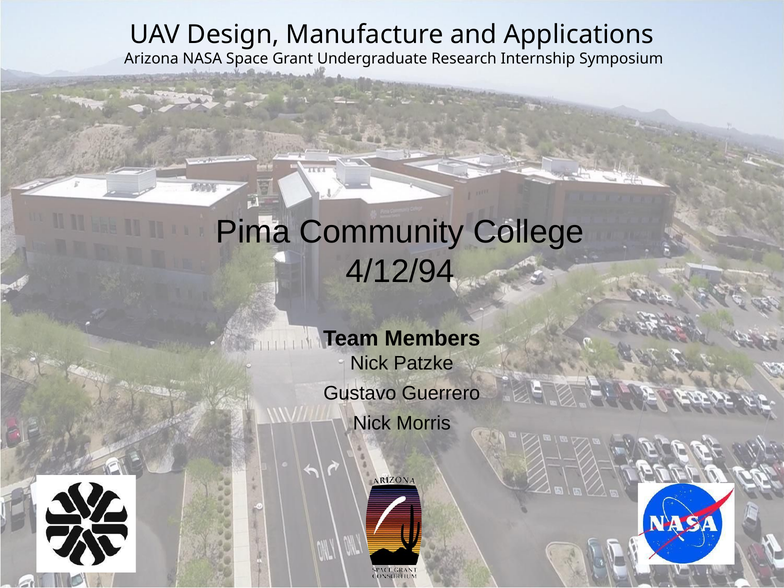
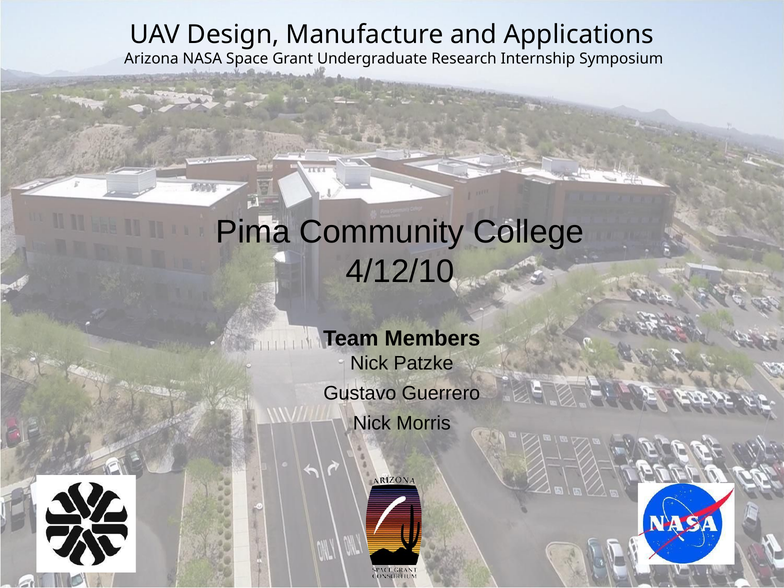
4/12/94: 4/12/94 -> 4/12/10 (400, 271)
